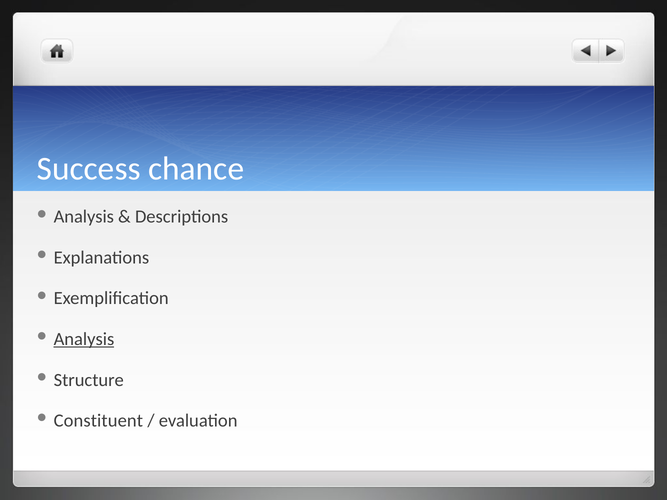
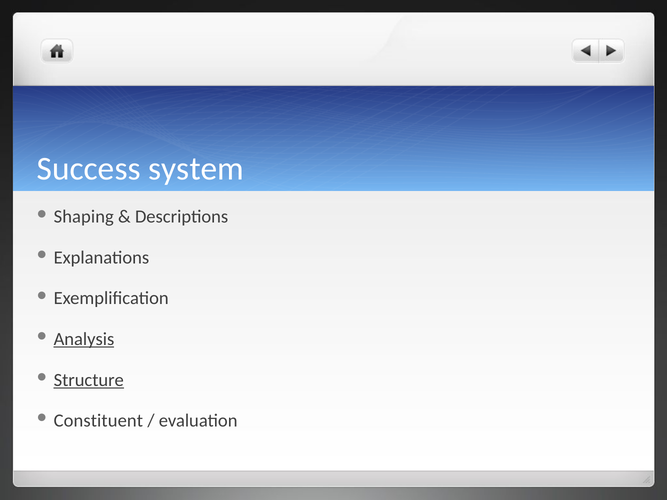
chance: chance -> system (196, 169)
Analysis: Analysis -> Shaping (84, 217)
Structure underline: none -> present (89, 380)
